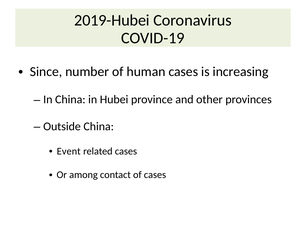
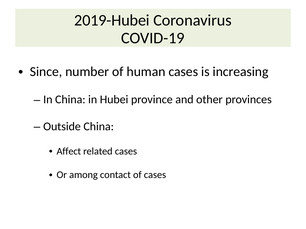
Event: Event -> Affect (69, 151)
